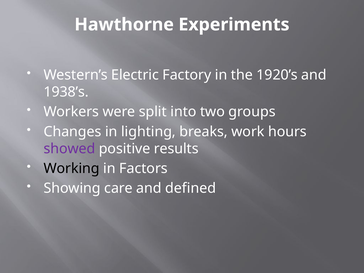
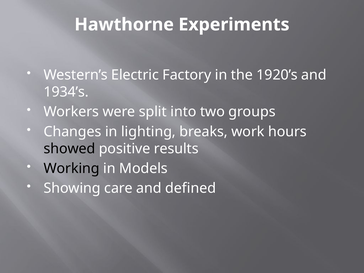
1938’s: 1938’s -> 1934’s (66, 92)
showed colour: purple -> black (69, 149)
Factors: Factors -> Models (143, 168)
